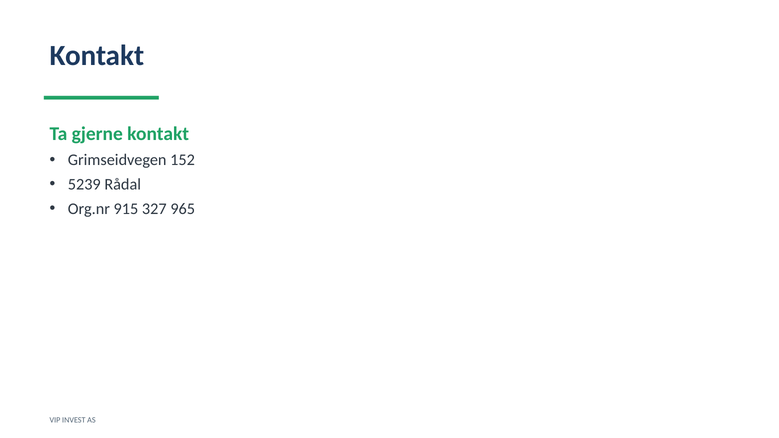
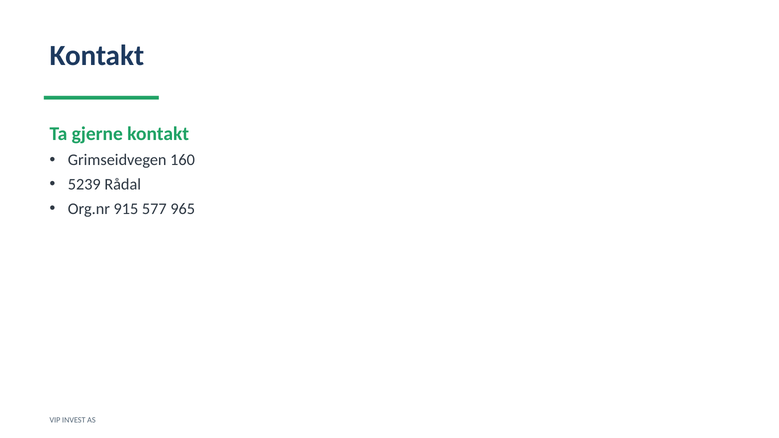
152: 152 -> 160 (183, 160)
327: 327 -> 577 (154, 209)
